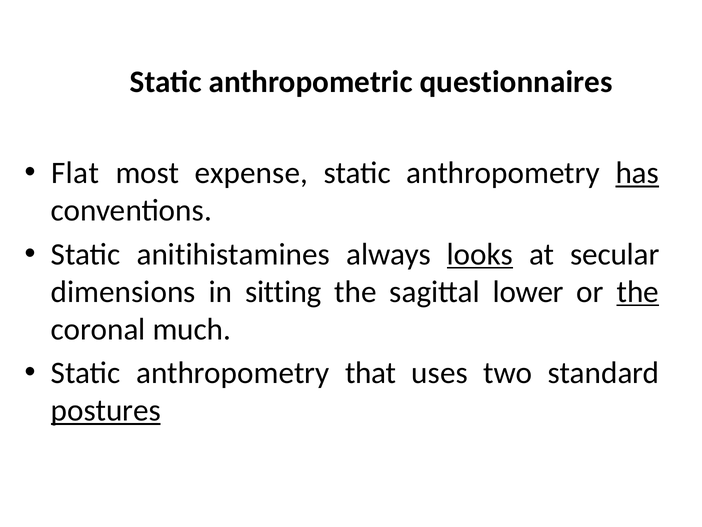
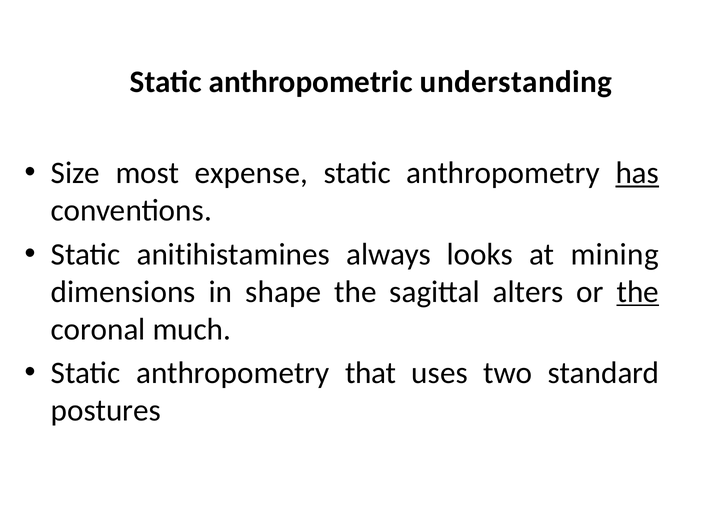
questionnaires: questionnaires -> understanding (516, 82)
Flat: Flat -> Size (75, 173)
looks underline: present -> none (480, 254)
secular: secular -> mining (615, 254)
sitting: sitting -> shape (283, 292)
lower: lower -> alters (528, 292)
postures underline: present -> none (106, 410)
